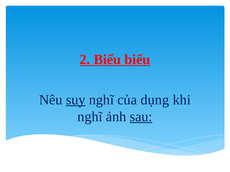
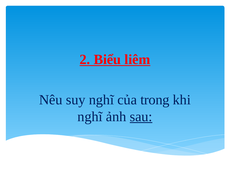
biếu: biếu -> liêm (137, 60)
suy underline: present -> none (76, 100)
dụng: dụng -> trong (155, 100)
